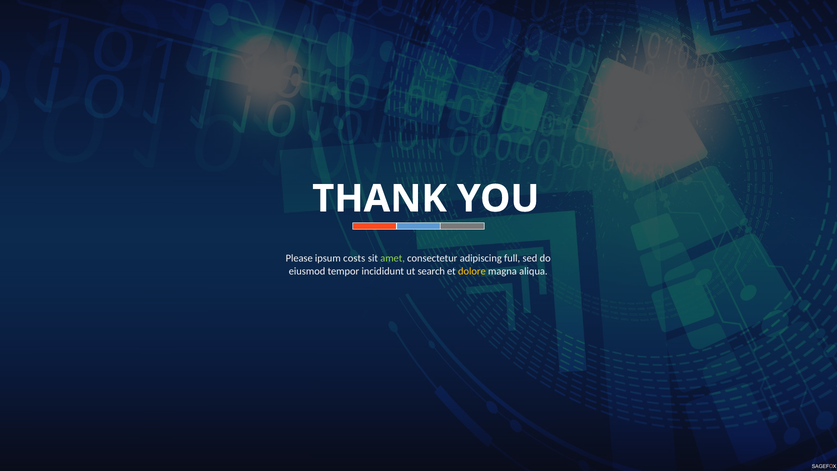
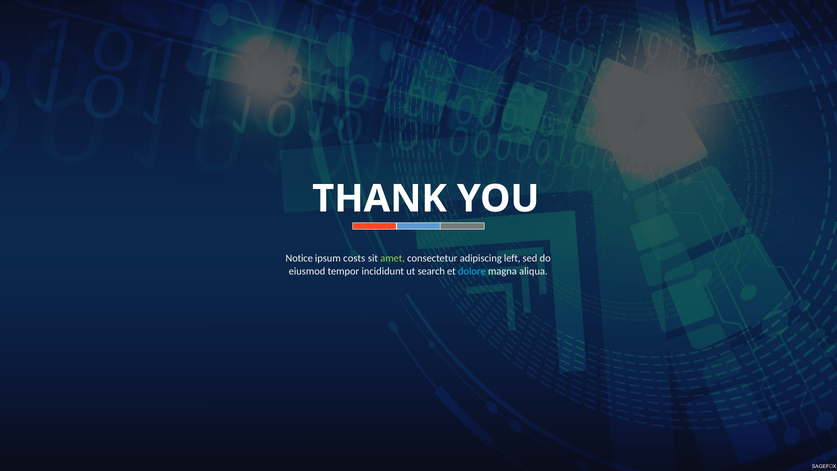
Please: Please -> Notice (299, 258)
full: full -> left (512, 258)
dolore colour: yellow -> light blue (472, 271)
